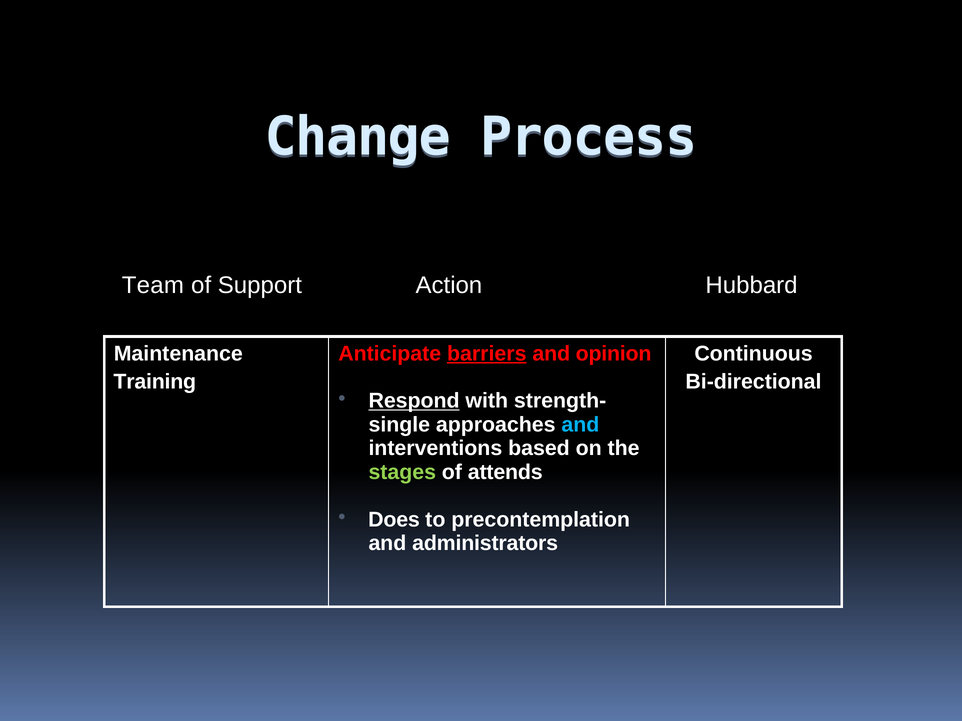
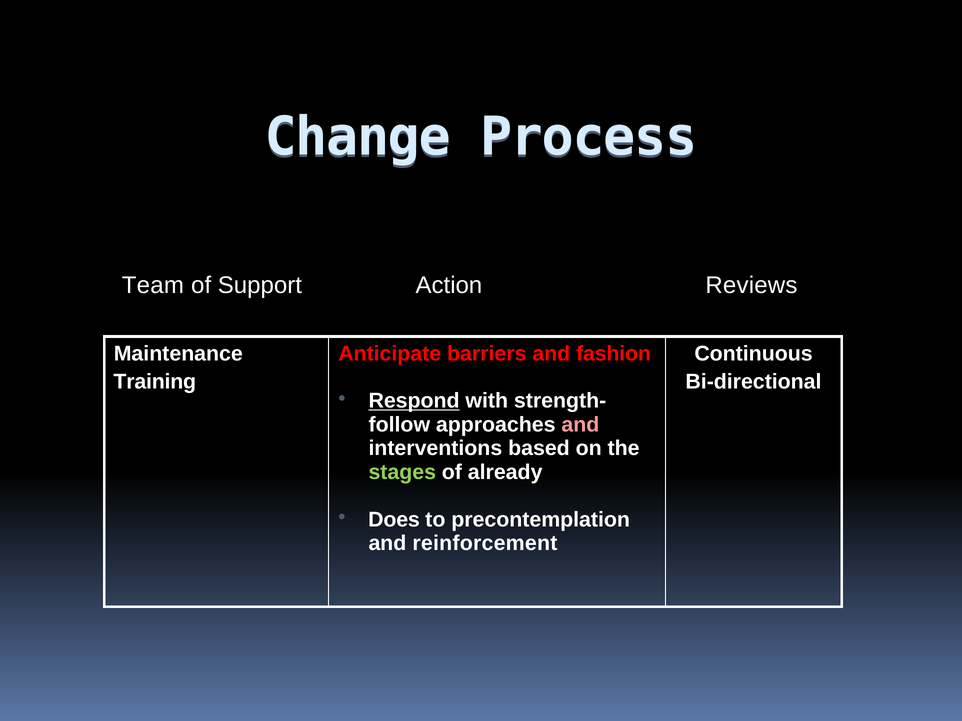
Hubbard: Hubbard -> Reviews (751, 285)
barriers underline: present -> none (487, 354)
opinion: opinion -> fashion (614, 354)
single: single -> follow (399, 425)
and colour: light blue -> pink (580, 425)
attends: attends -> already (505, 472)
administrators: administrators -> reinforcement (485, 544)
